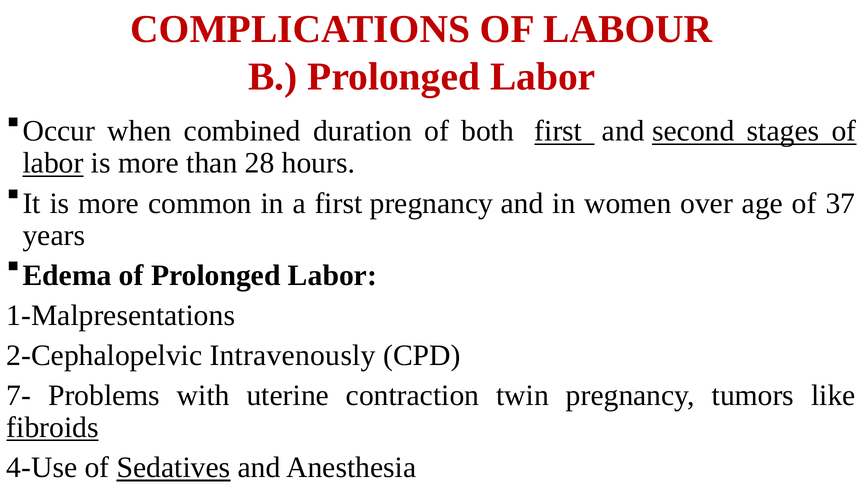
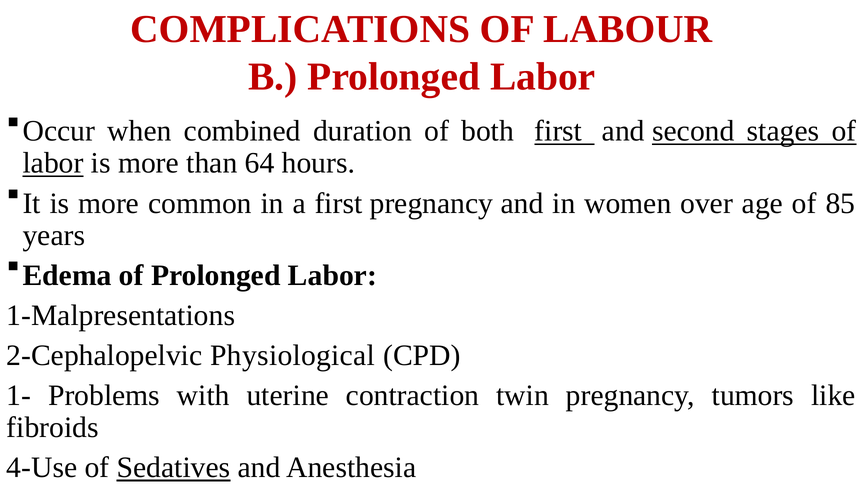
28: 28 -> 64 (260, 163)
37: 37 -> 85 (840, 203)
Intravenously: Intravenously -> Physiological (293, 356)
7-: 7- -> 1- (19, 396)
fibroids underline: present -> none (53, 428)
